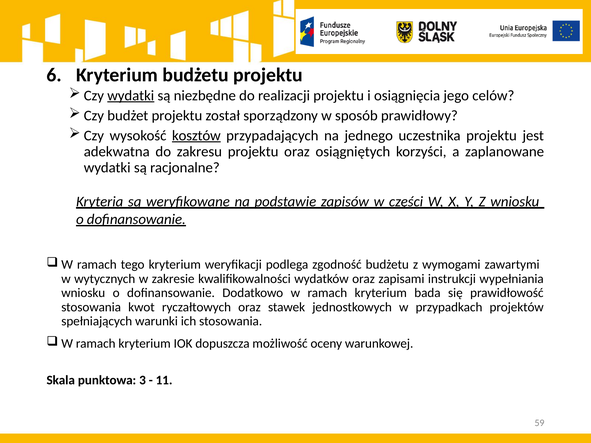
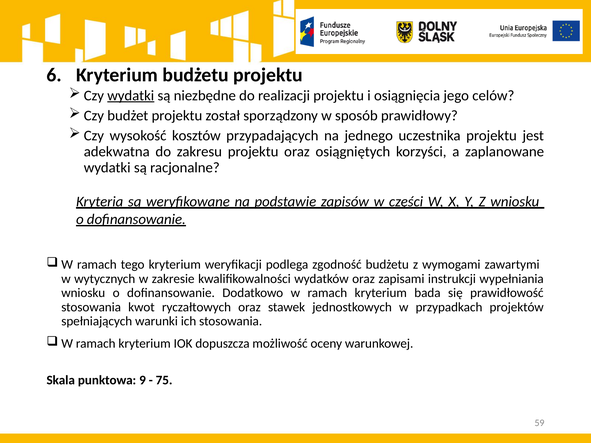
kosztów underline: present -> none (196, 136)
3: 3 -> 9 (142, 380)
11: 11 -> 75 (164, 380)
